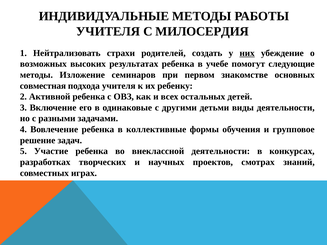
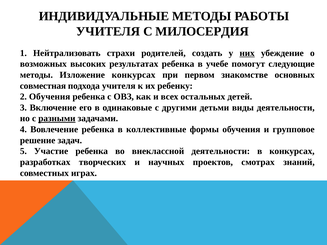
Изложение семинаров: семинаров -> конкурсах (134, 75)
Активной: Активной -> Обучения (50, 97)
разными underline: none -> present (57, 119)
